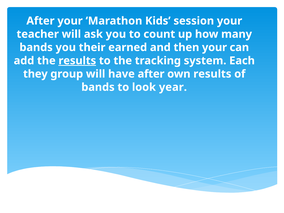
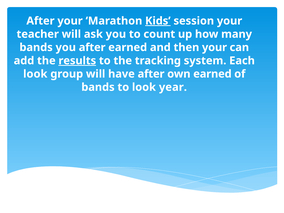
Kids underline: none -> present (158, 21)
you their: their -> after (92, 47)
they: they -> look (35, 74)
own results: results -> earned (212, 74)
